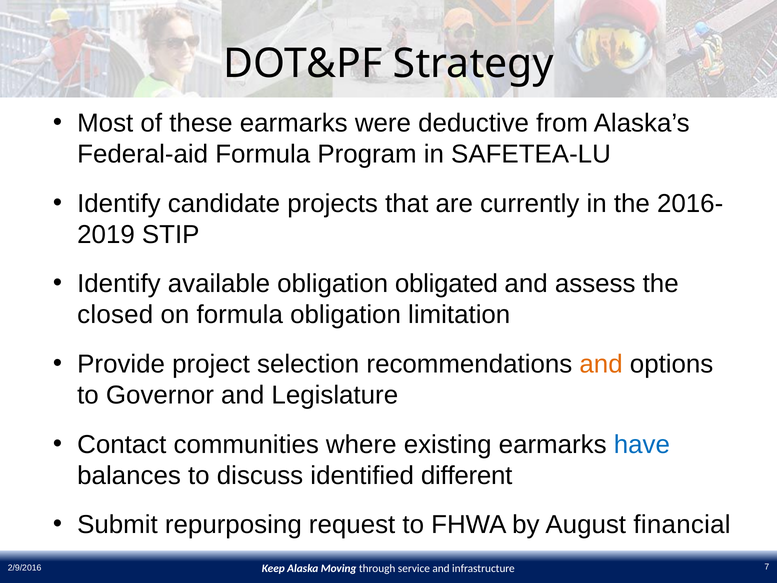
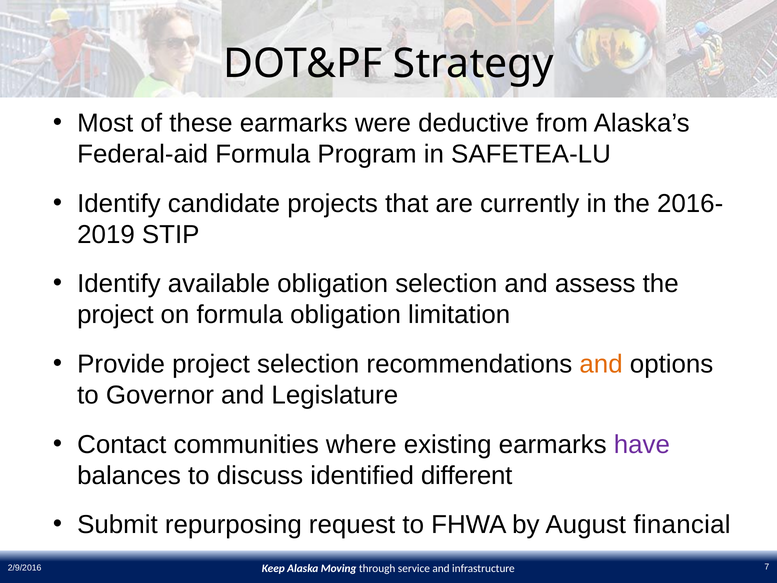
obligation obligated: obligated -> selection (446, 284)
closed: closed -> project (115, 315)
have colour: blue -> purple (642, 444)
